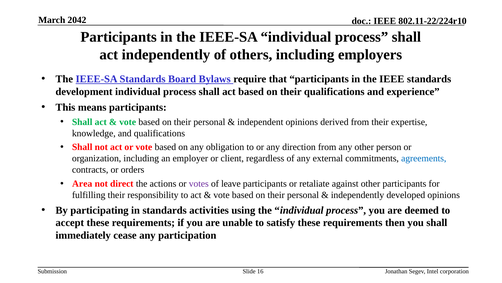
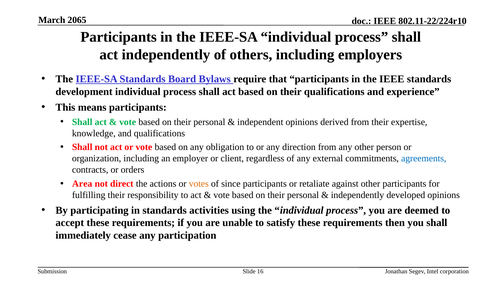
2042: 2042 -> 2065 (77, 20)
votes colour: purple -> orange (199, 183)
leave: leave -> since (231, 183)
